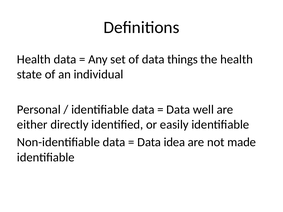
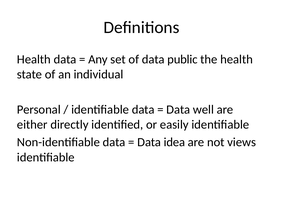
things: things -> public (182, 59)
made: made -> views (242, 142)
